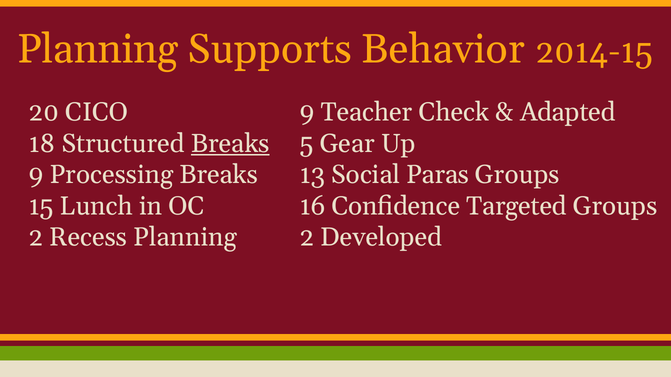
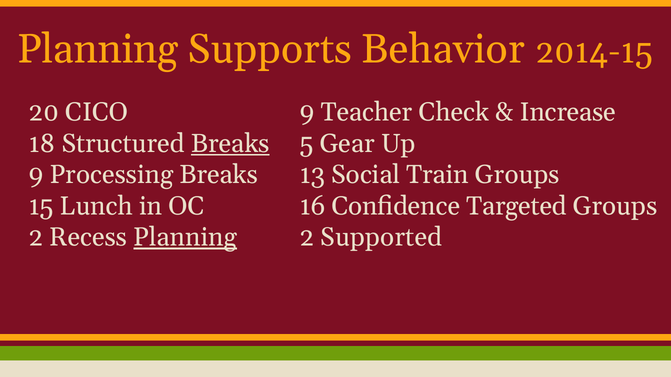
Adapted: Adapted -> Increase (568, 112)
Paras: Paras -> Train (438, 175)
Planning underline: none -> present (185, 238)
Developed: Developed -> Supported (381, 238)
